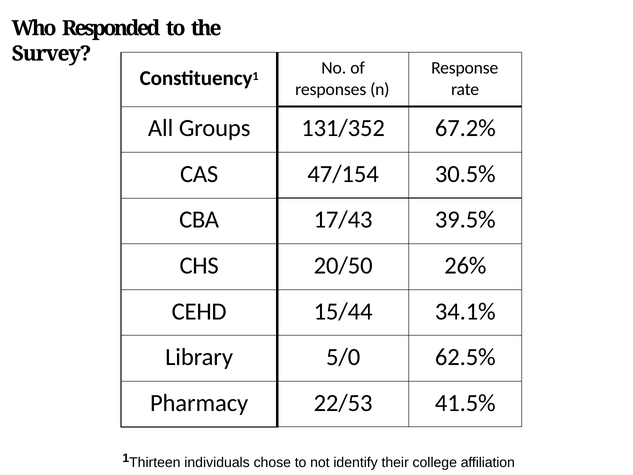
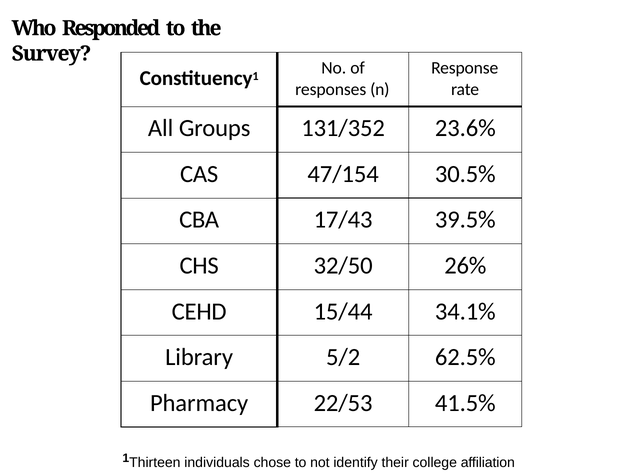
67.2%: 67.2% -> 23.6% (465, 128)
20/50: 20/50 -> 32/50 (343, 266)
5/0: 5/0 -> 5/2 (343, 357)
